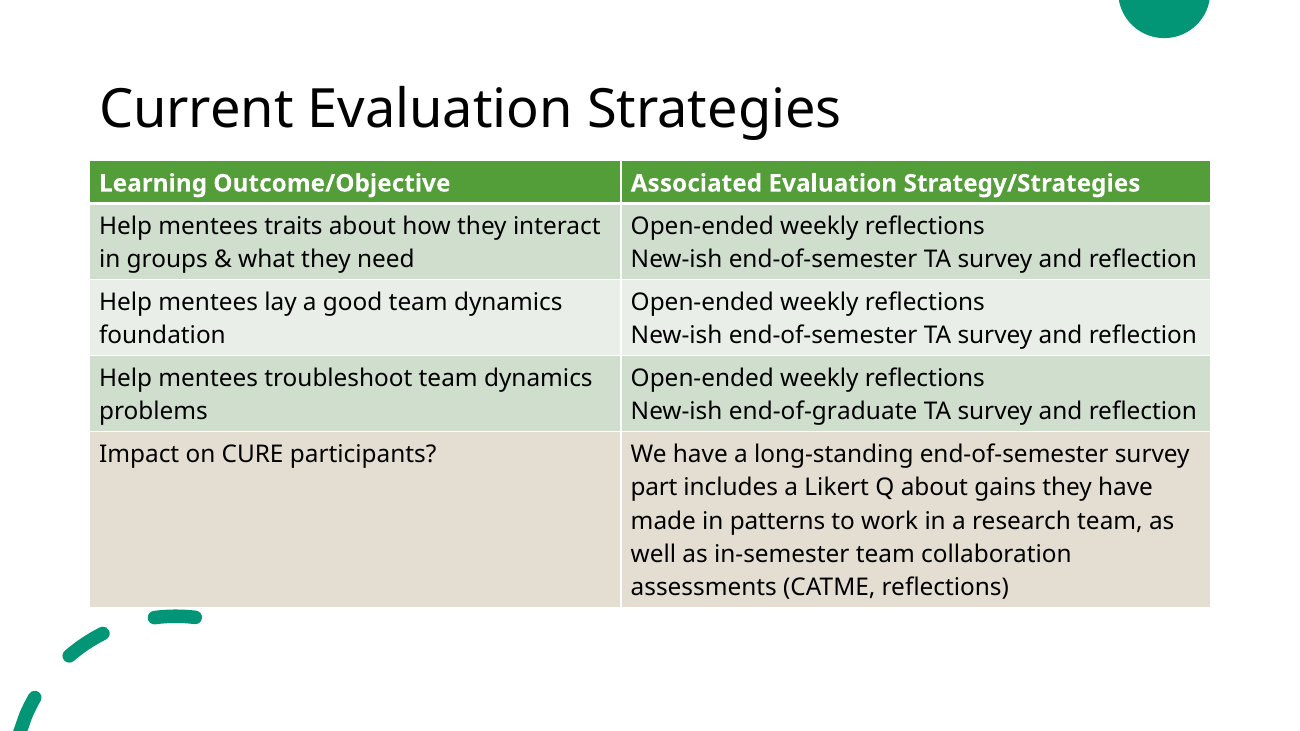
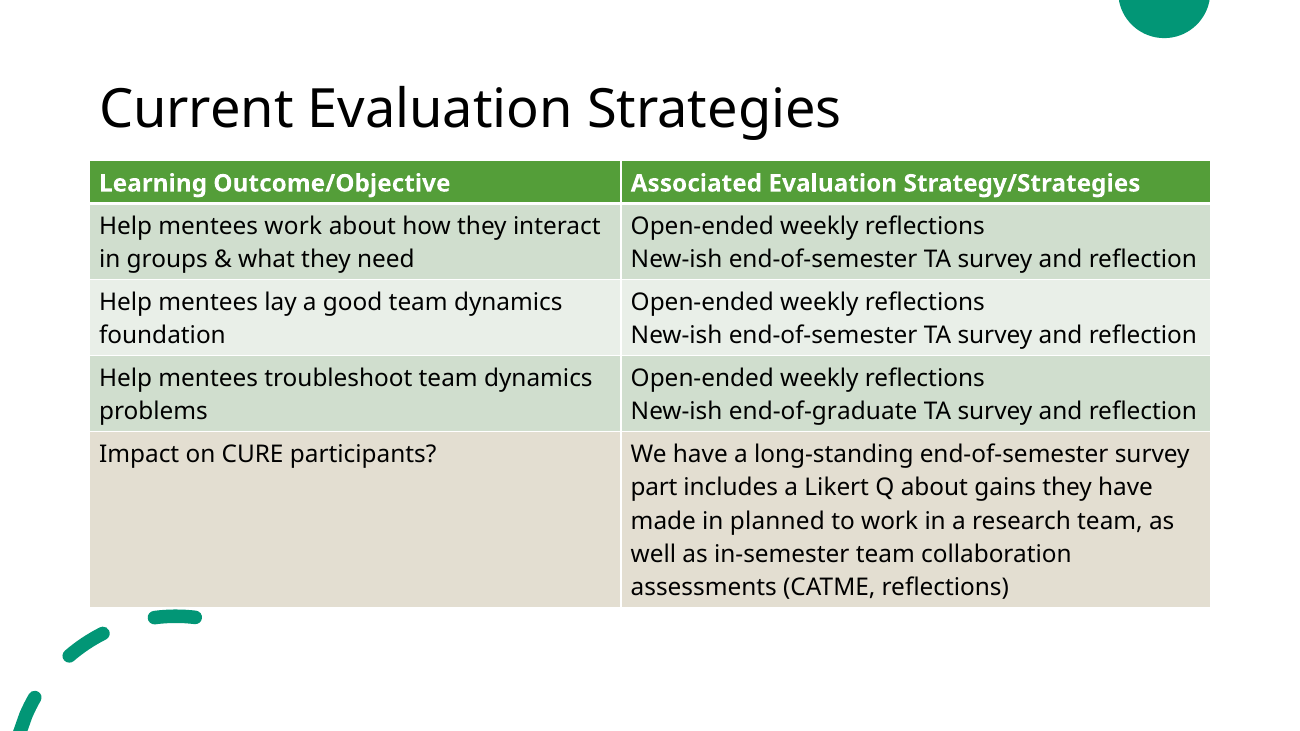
mentees traits: traits -> work (293, 227)
patterns: patterns -> planned (777, 521)
